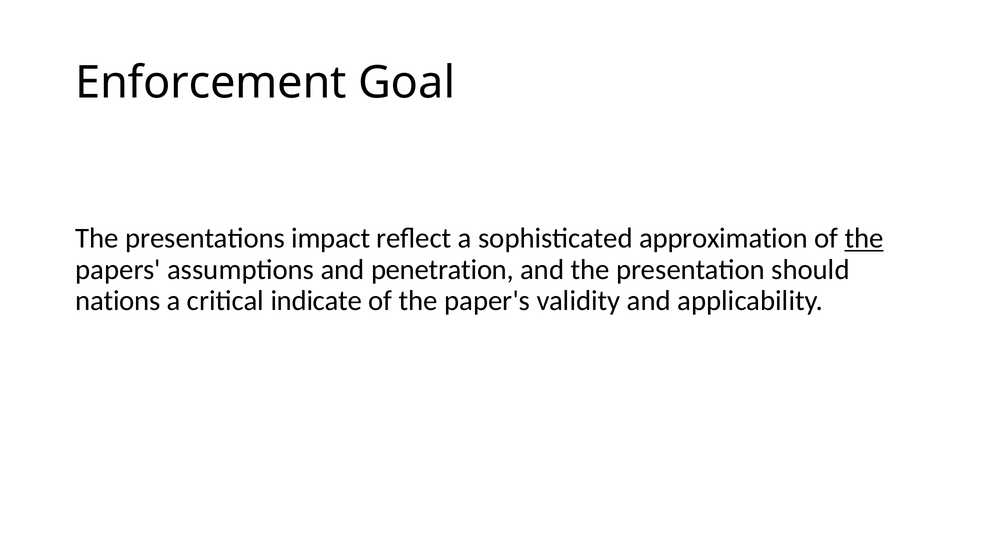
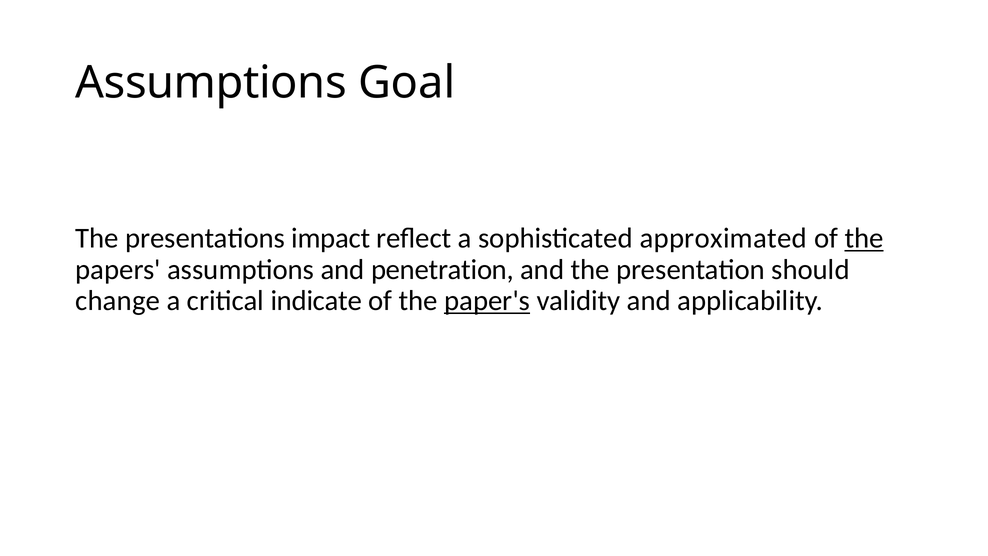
Enforcement: Enforcement -> Assumptions (211, 83)
approximation: approximation -> approximated (723, 238)
nations: nations -> change (118, 301)
paper's underline: none -> present (487, 301)
